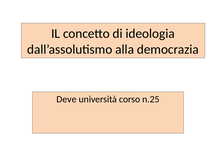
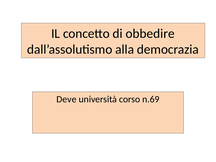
ideologia: ideologia -> obbedire (150, 34)
n.25: n.25 -> n.69 (151, 99)
